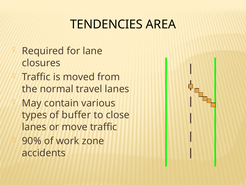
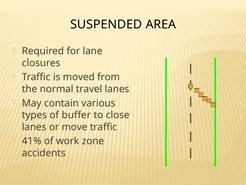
TENDENCIES: TENDENCIES -> SUSPENDED (106, 24)
90%: 90% -> 41% (32, 141)
